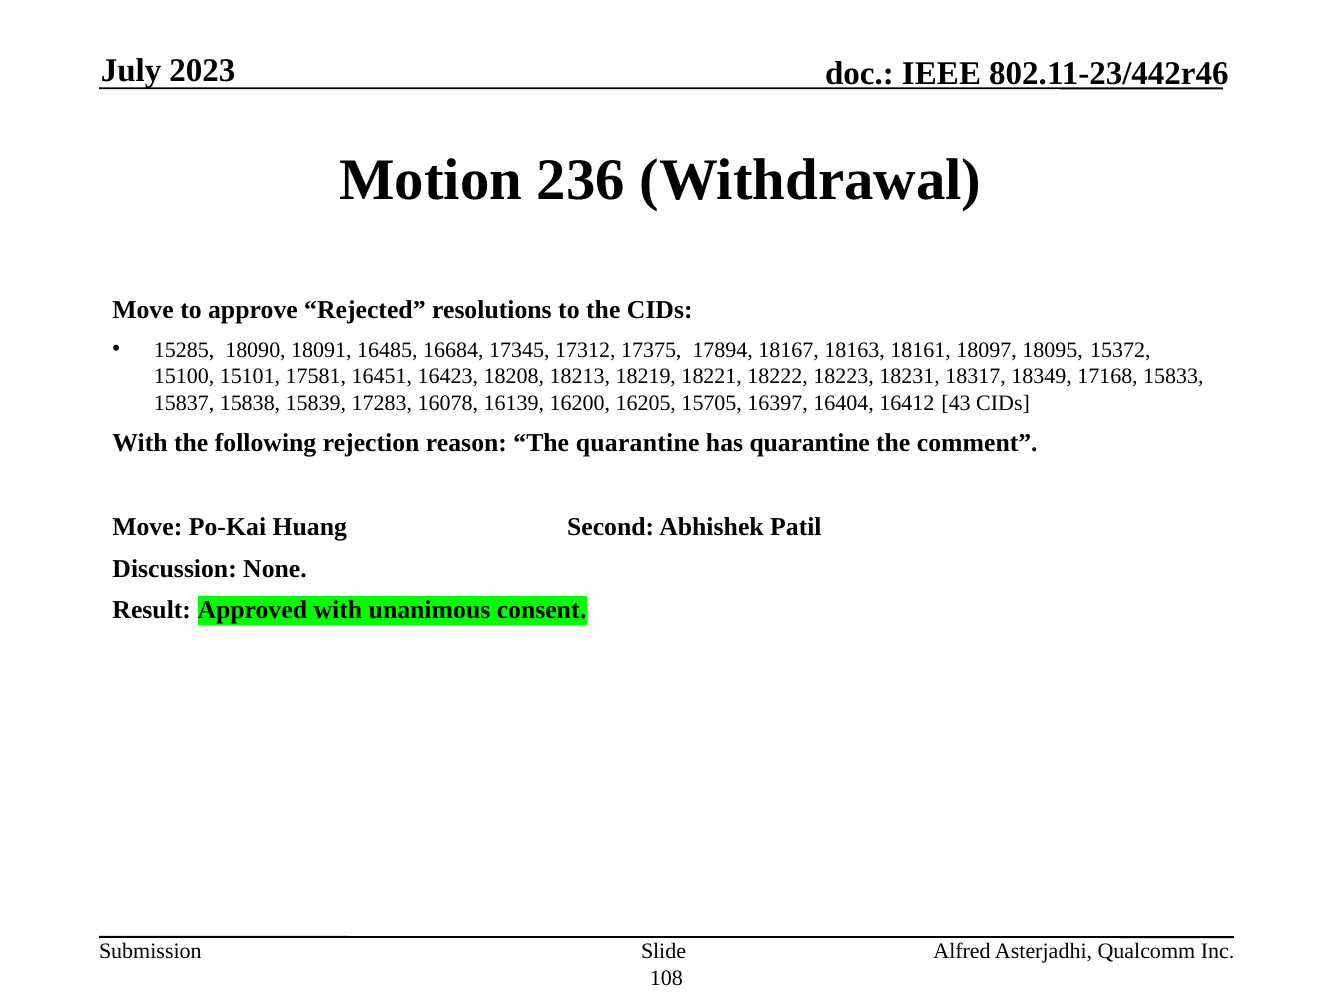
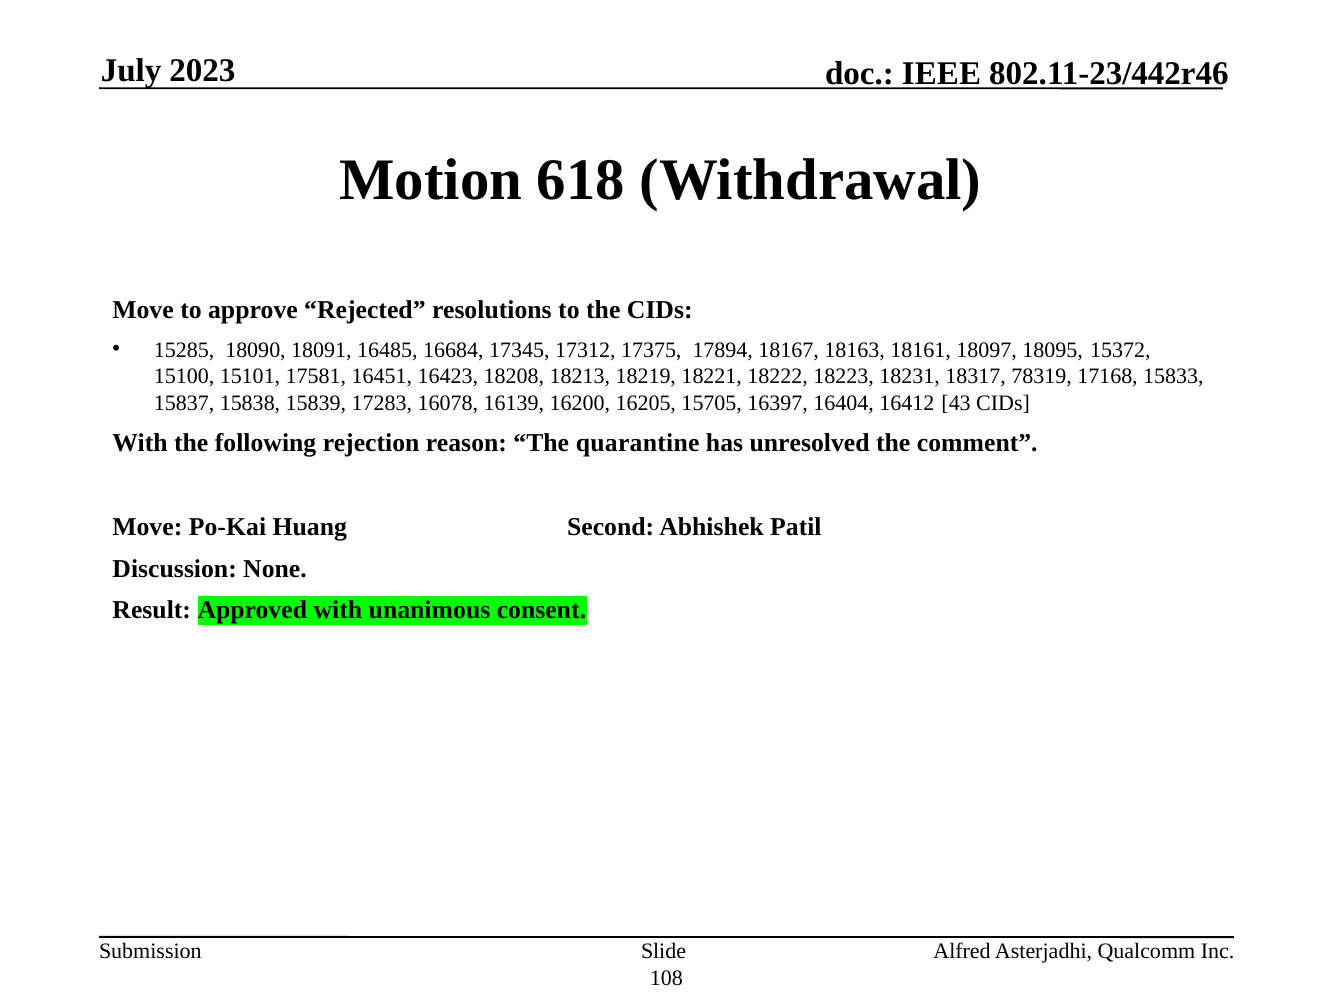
236: 236 -> 618 (581, 180)
18349: 18349 -> 78319 (1042, 376)
has quarantine: quarantine -> unresolved (810, 443)
